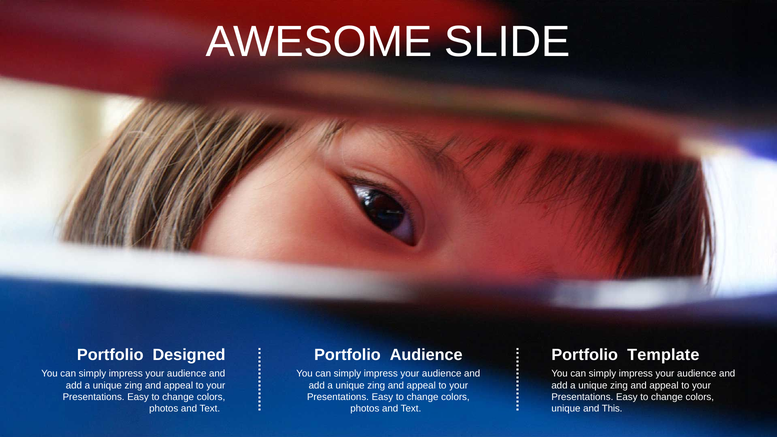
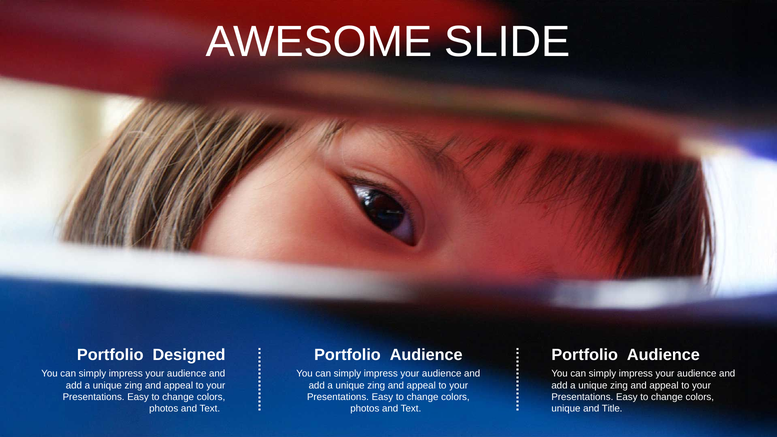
Template: Template -> Audience (663, 355)
This: This -> Title (612, 409)
